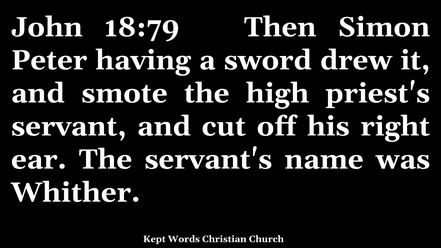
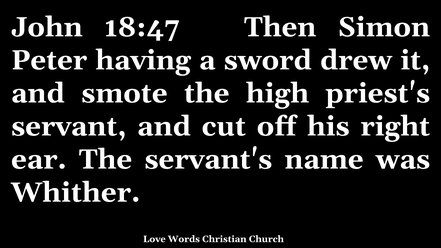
18:79: 18:79 -> 18:47 (142, 27)
Kept: Kept -> Love (154, 239)
